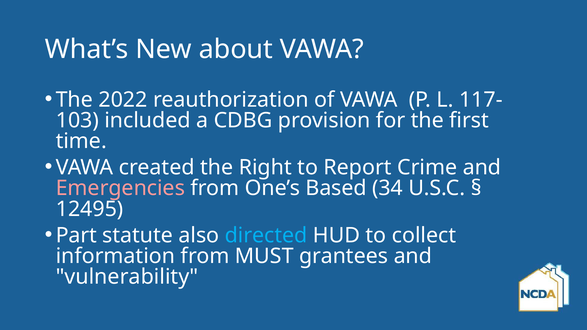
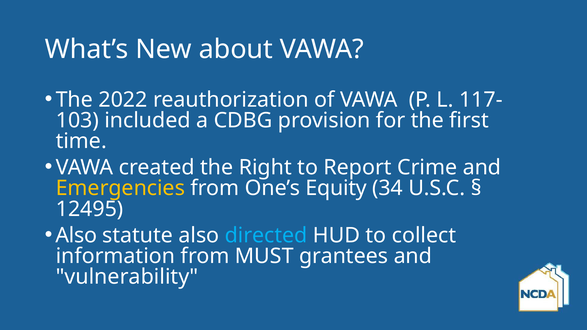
Emergencies colour: pink -> yellow (120, 188)
Based: Based -> Equity (336, 188)
Part: Part -> Also (76, 235)
